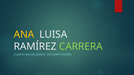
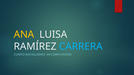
CARRERA colour: light green -> light blue (81, 47)
